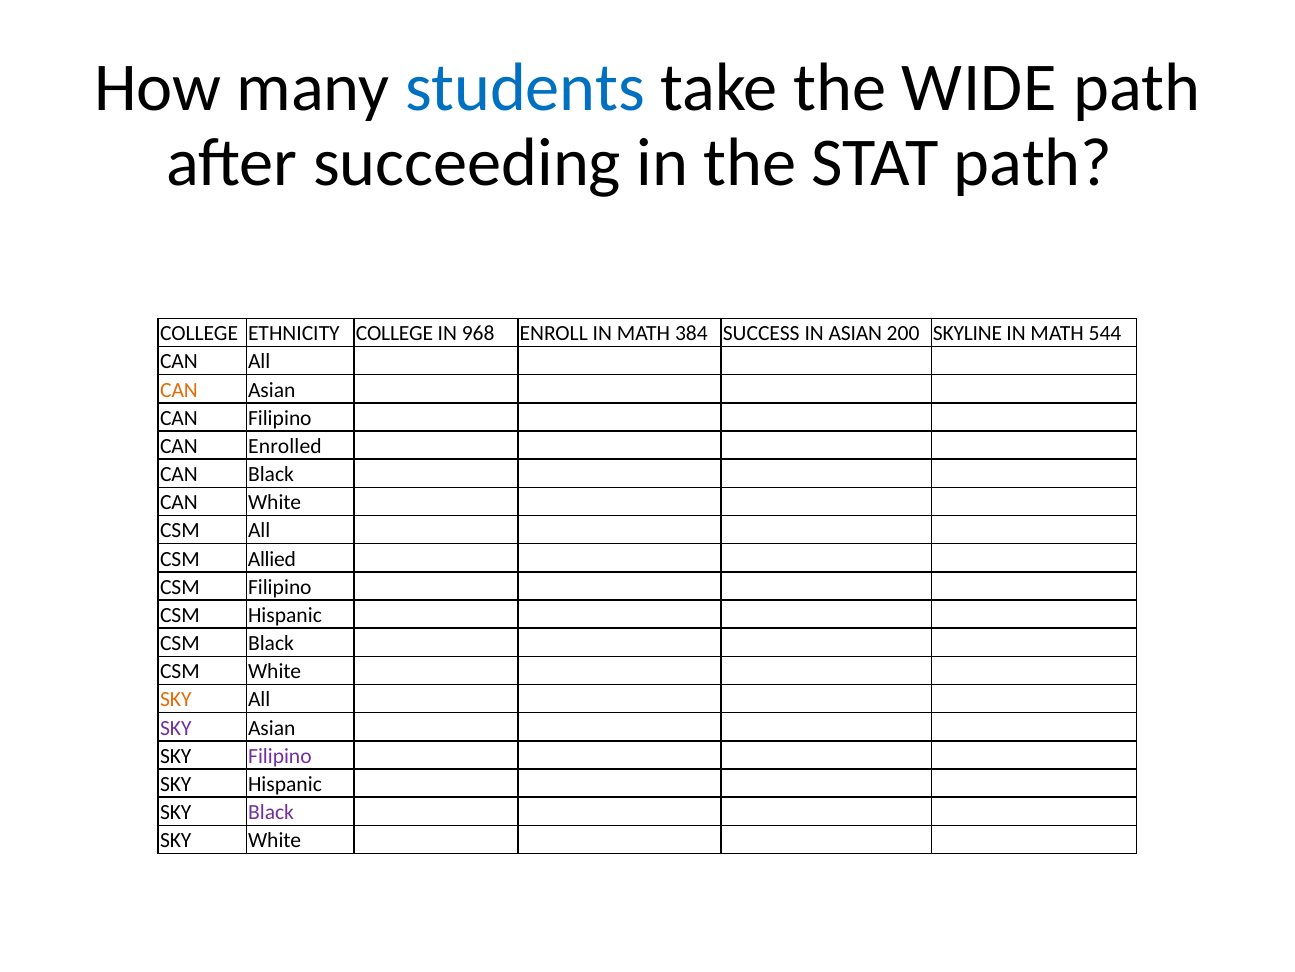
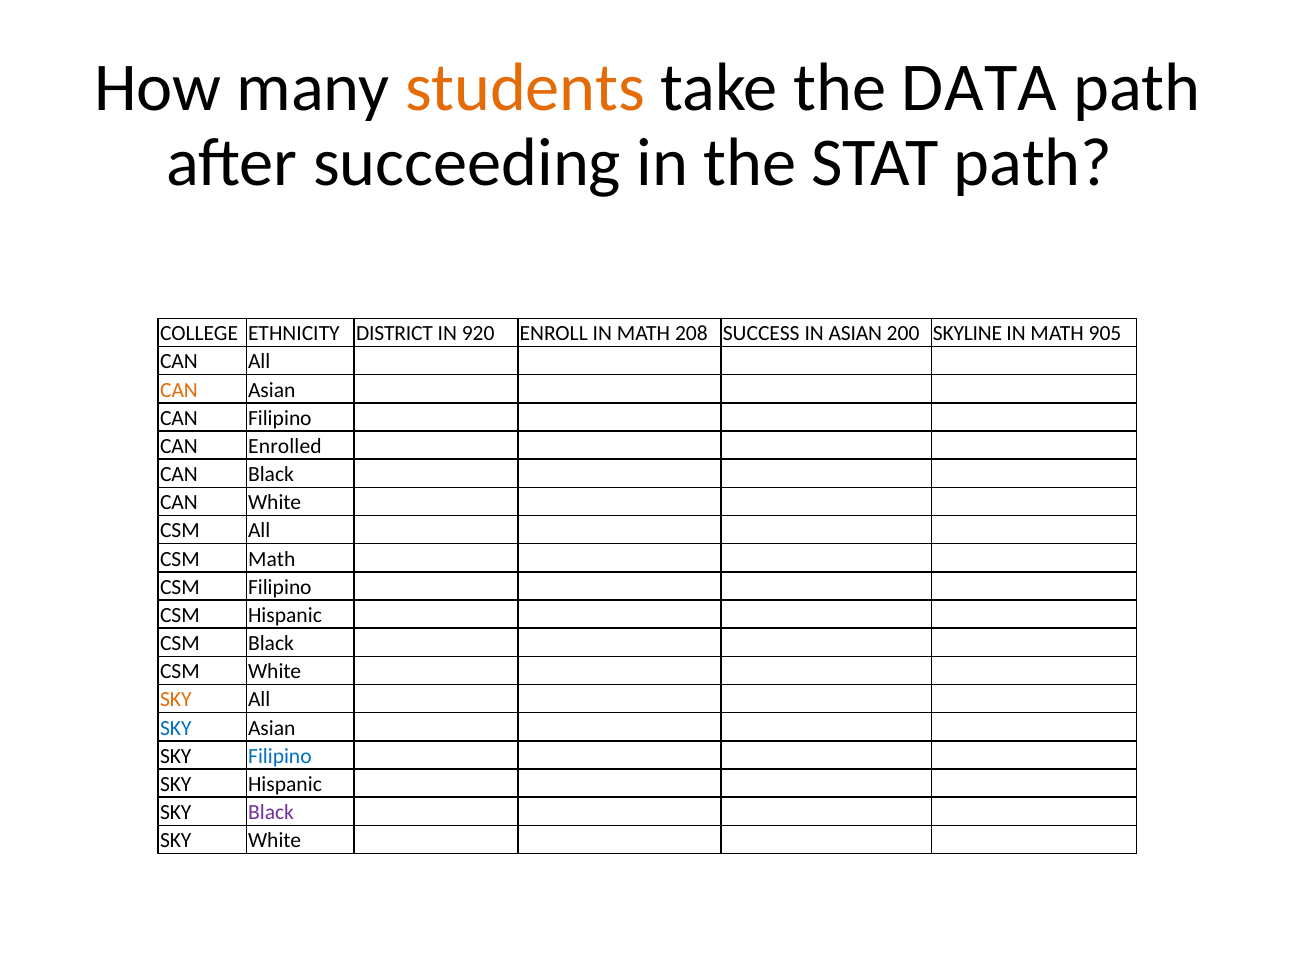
students colour: blue -> orange (525, 88)
WIDE: WIDE -> DATA (979, 88)
ETHNICITY COLLEGE: COLLEGE -> DISTRICT (394, 333)
968: 968 -> 920 (478, 333)
384: 384 -> 208 (691, 333)
544: 544 -> 905 (1105, 333)
CSM Allied: Allied -> Math (272, 559)
SKY colour: purple -> blue (176, 727)
Filipino colour: purple -> blue (280, 756)
